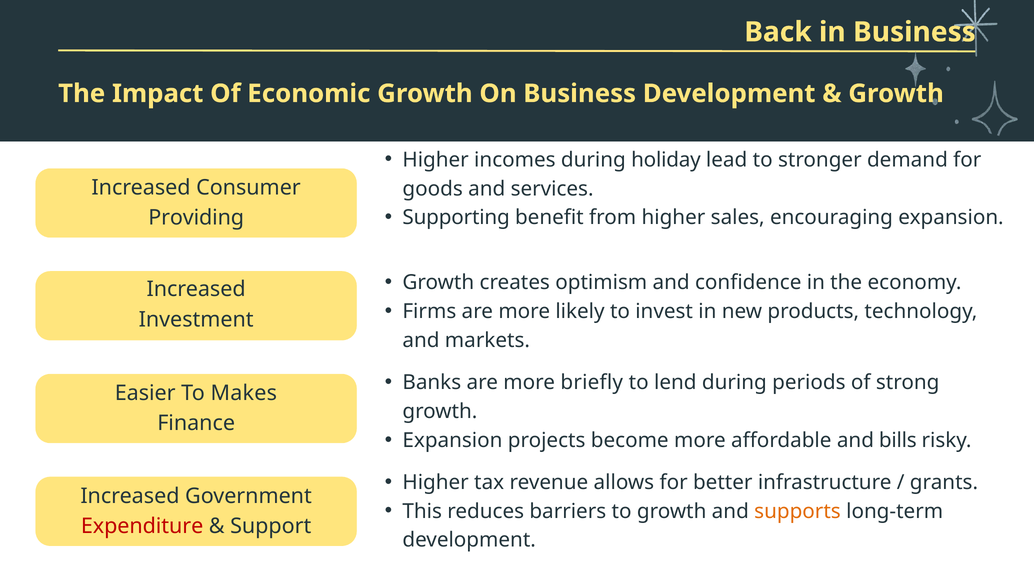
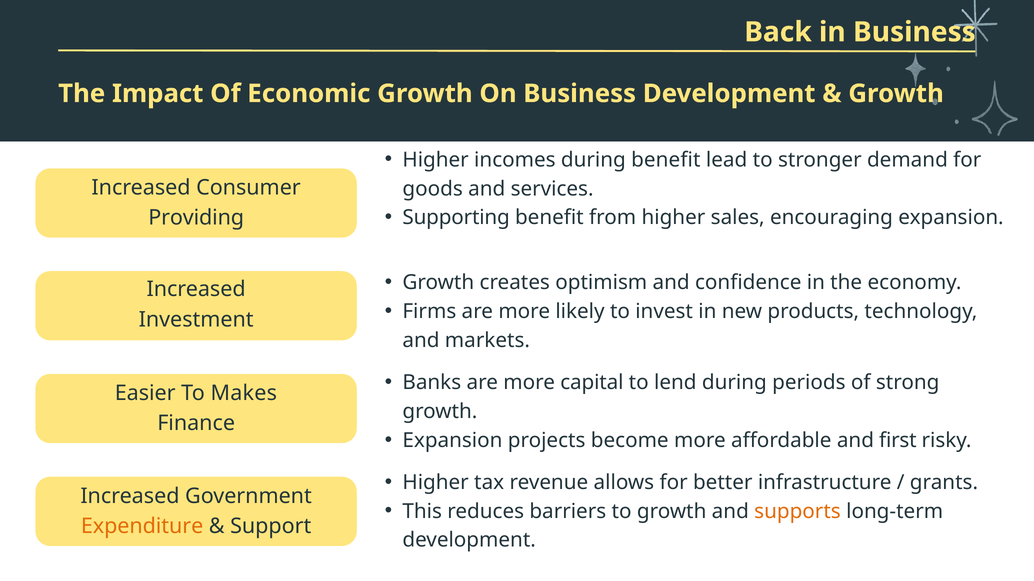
during holiday: holiday -> benefit (666, 160)
briefly: briefly -> capital (592, 383)
bills: bills -> first (898, 441)
Expenditure colour: red -> orange (142, 527)
